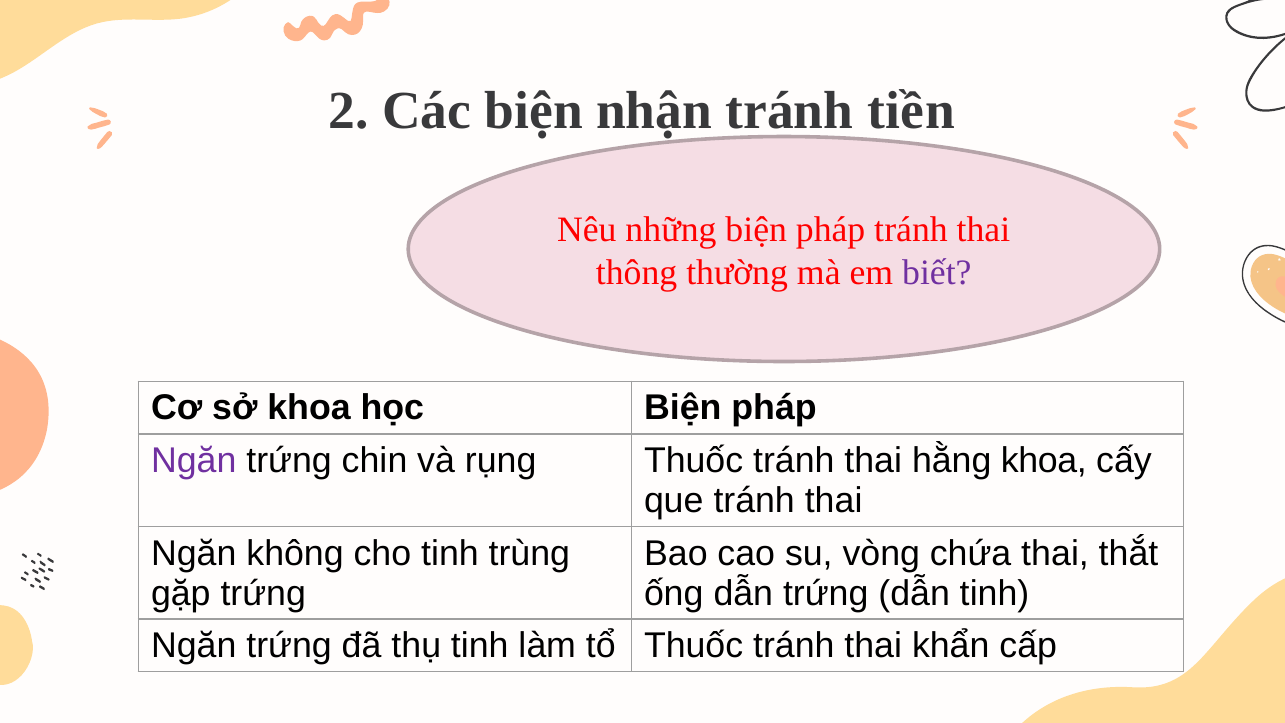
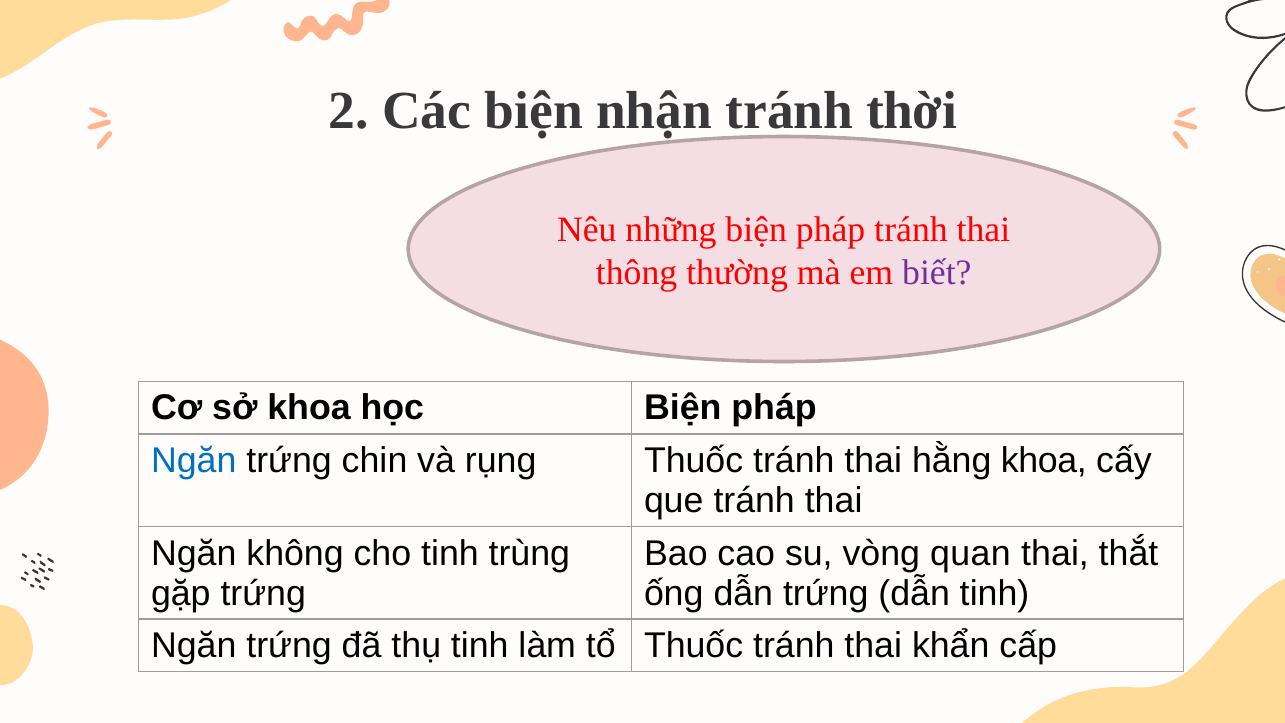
tiền: tiền -> thời (912, 111)
Ngăn colour: purple -> blue (194, 461)
chứa: chứa -> quan (970, 553)
